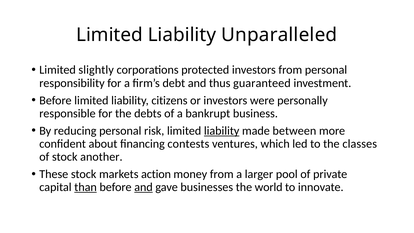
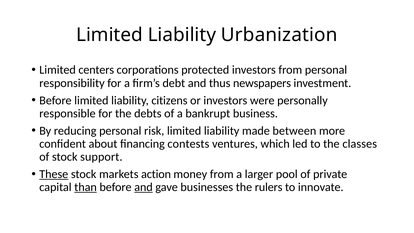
Unparalleled: Unparalleled -> Urbanization (279, 35)
slightly: slightly -> centers (96, 70)
guaranteed: guaranteed -> newspapers (262, 83)
liability underline: present -> none (222, 131)
another: another -> support (101, 157)
These underline: none -> present (54, 174)
world: world -> rulers (269, 187)
